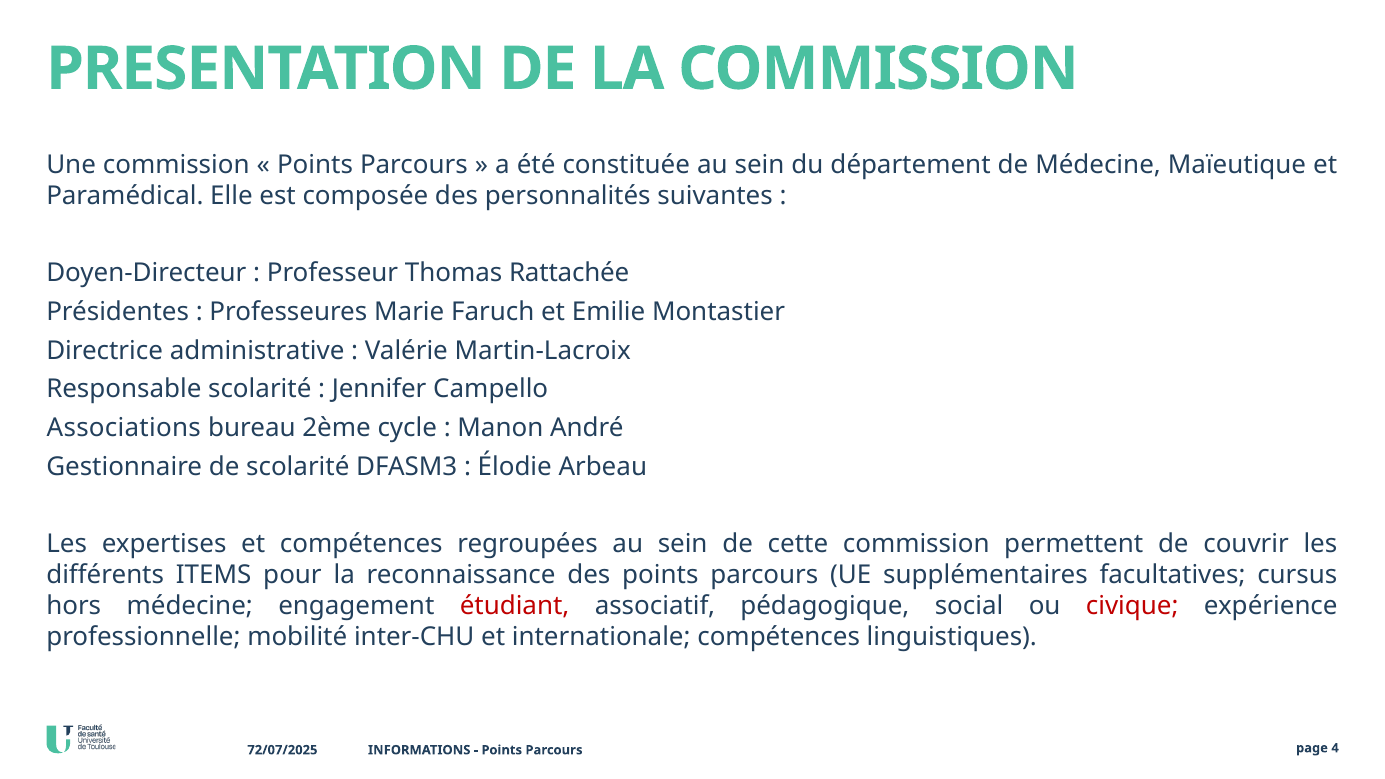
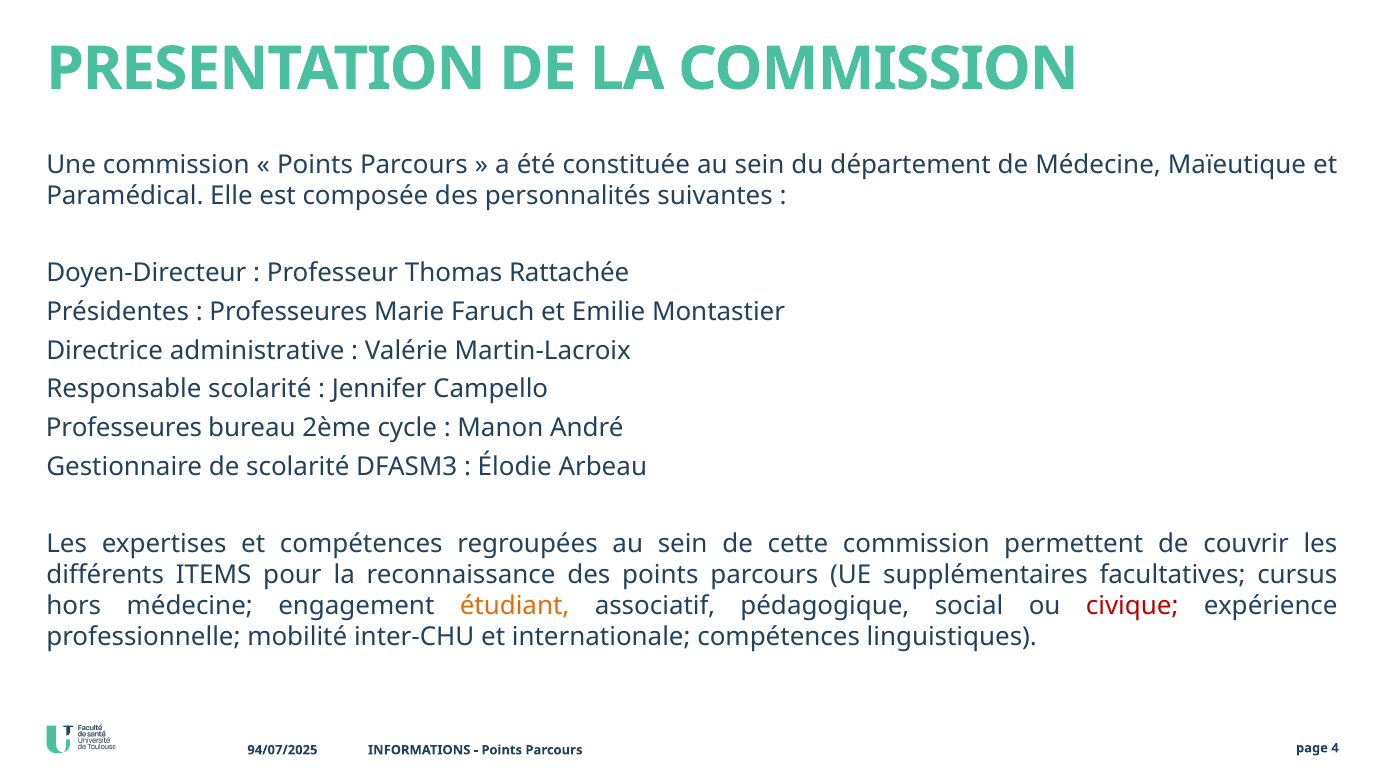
Associations: Associations -> Professeures (124, 428)
étudiant colour: red -> orange (515, 606)
72/07/2025: 72/07/2025 -> 94/07/2025 (282, 750)
